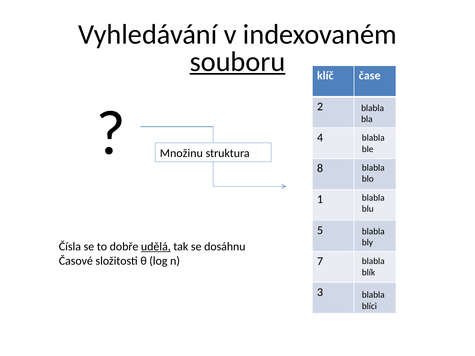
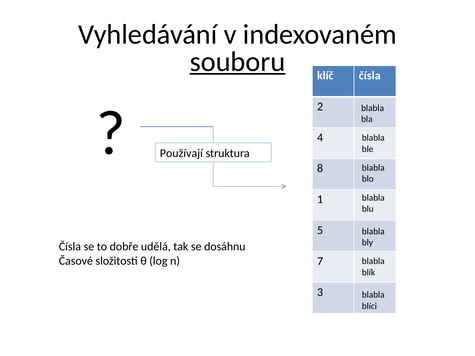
klíč čase: čase -> čísla (370, 76)
Množinu: Množinu -> Používají (181, 153)
udělá underline: present -> none (156, 247)
